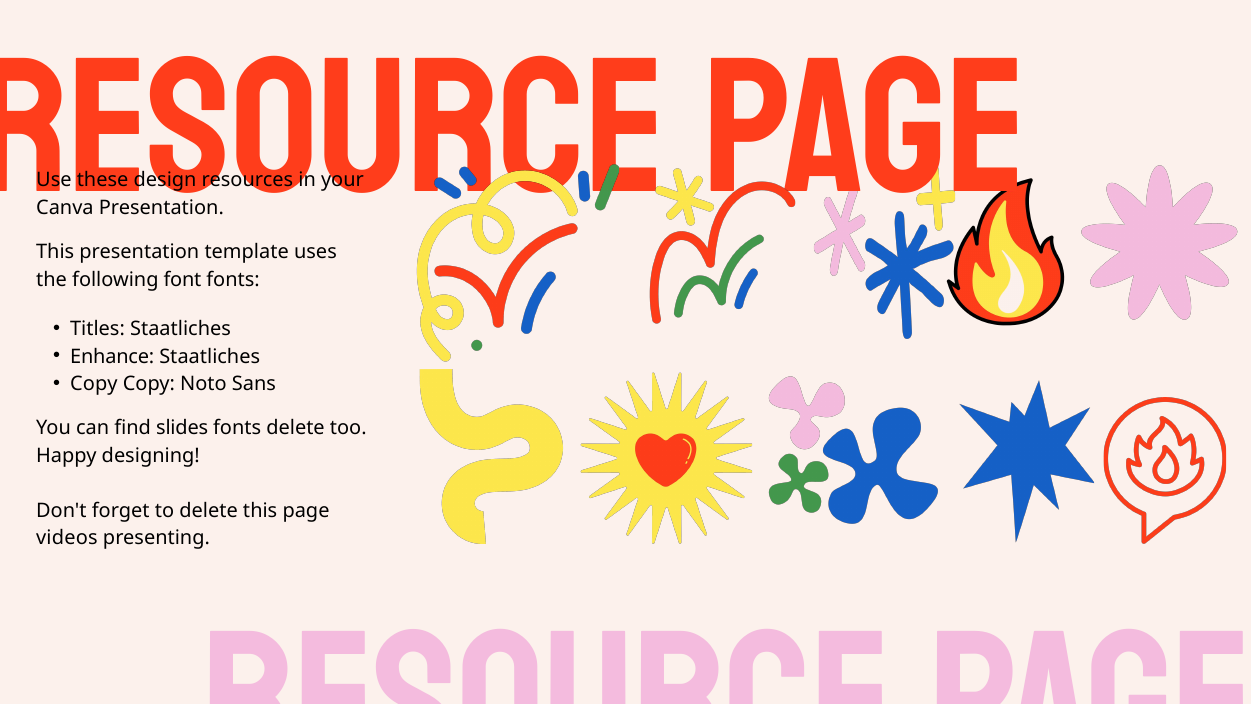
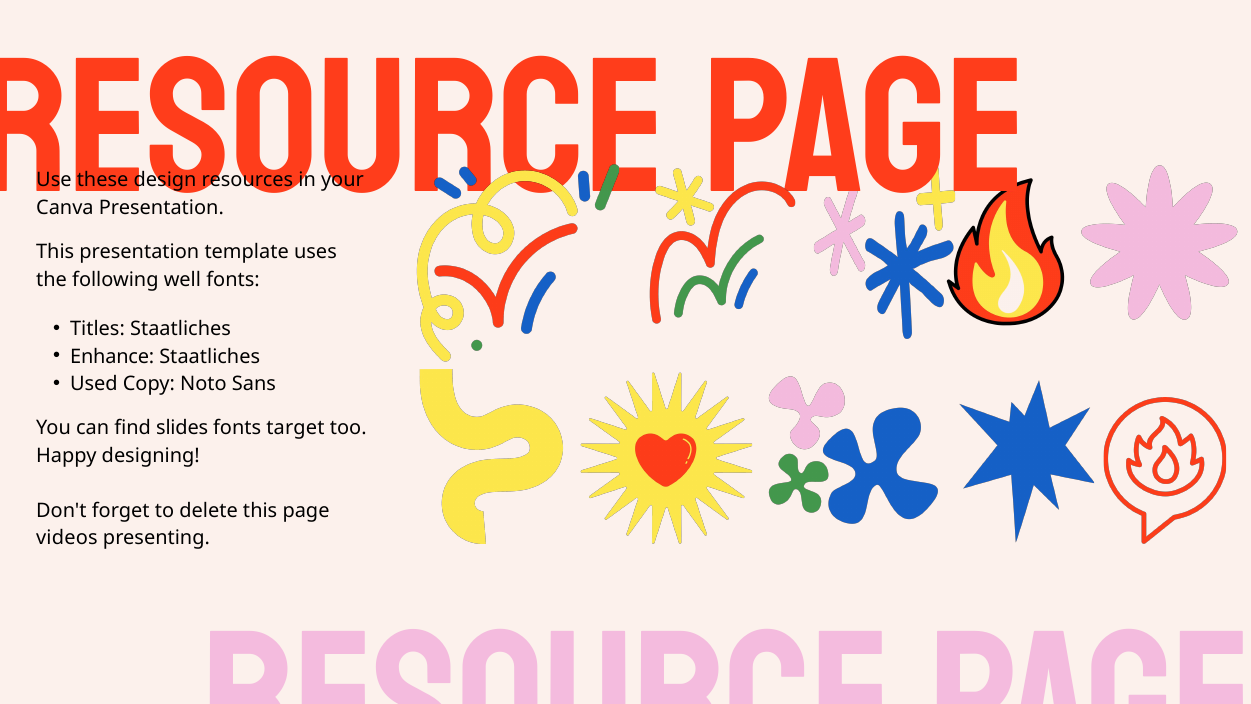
font: font -> well (182, 280)
Copy: Copy -> Used (94, 384)
fonts delete: delete -> target (295, 428)
